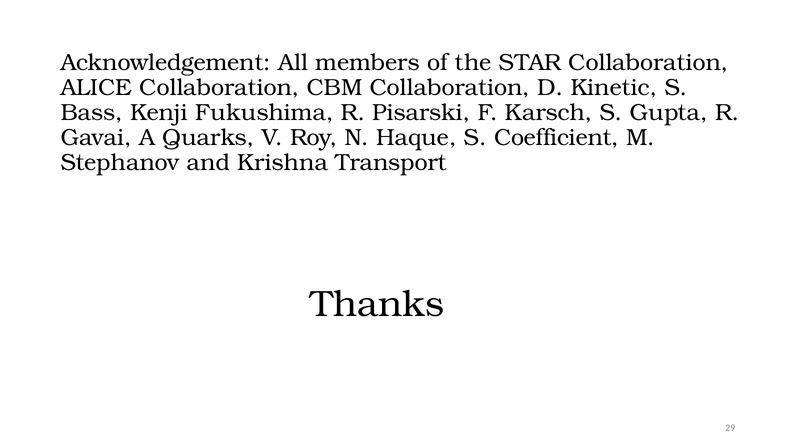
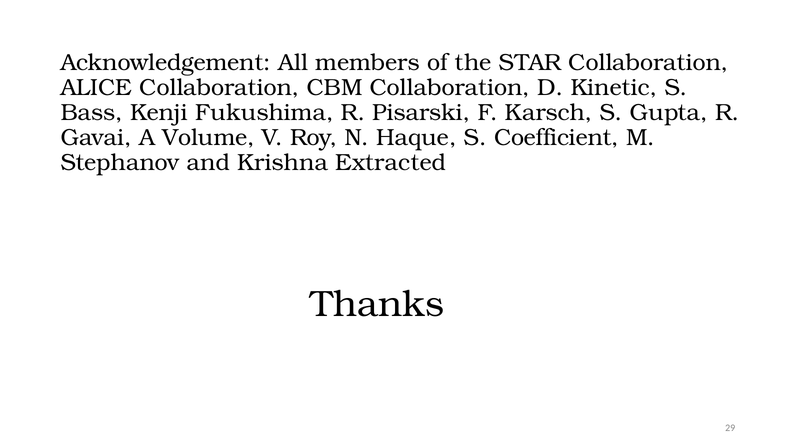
Quarks: Quarks -> Volume (208, 137)
Transport: Transport -> Extracted (391, 162)
